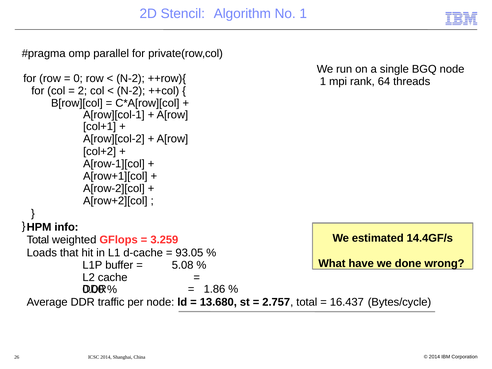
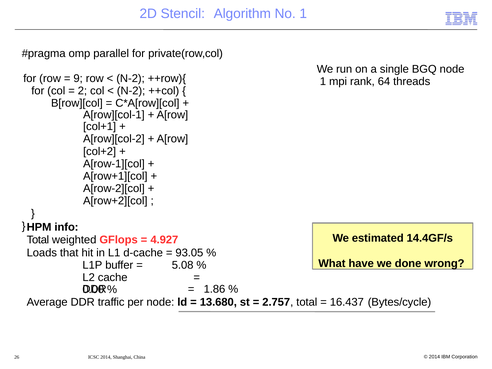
0: 0 -> 9 (78, 79)
3.259: 3.259 -> 4.927 (164, 240)
